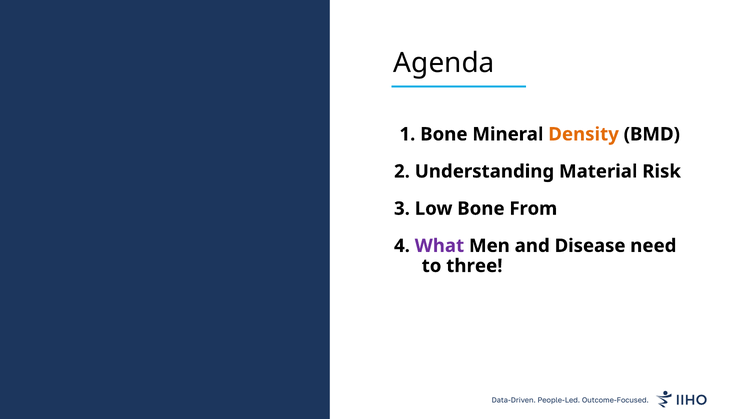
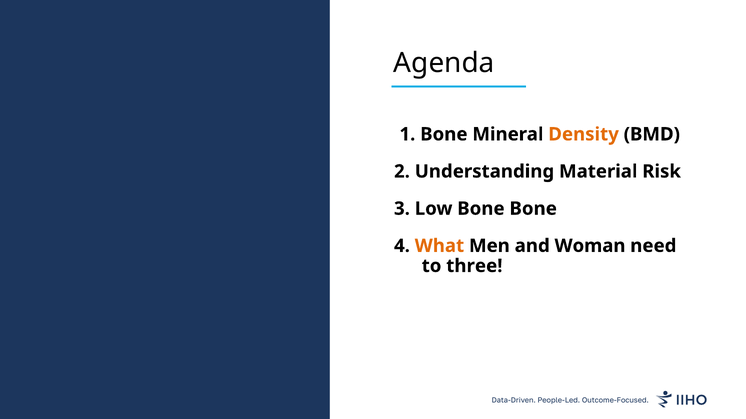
Bone From: From -> Bone (533, 209)
What colour: purple -> orange (439, 246)
Disease: Disease -> Woman (590, 246)
